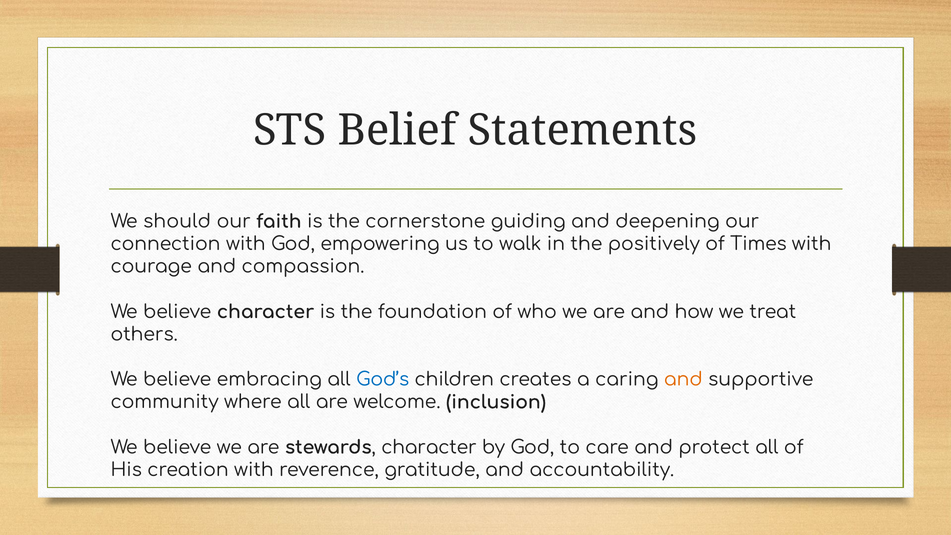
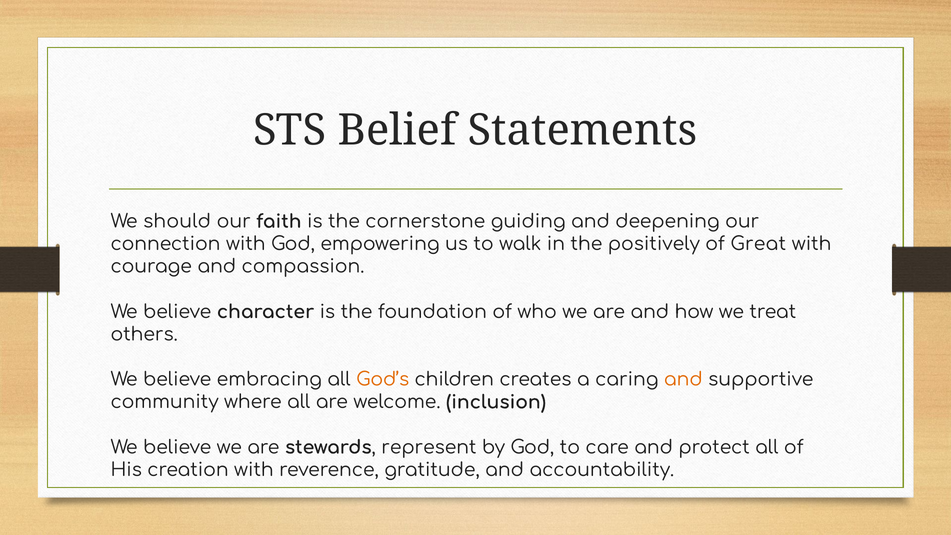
Times: Times -> Great (758, 244)
God’s colour: blue -> orange (383, 380)
stewards character: character -> represent (429, 447)
